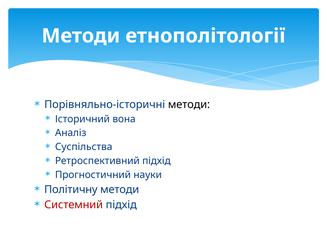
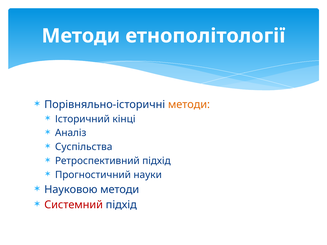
методи colour: black -> orange (189, 105)
вона: вона -> кінці (124, 119)
Політичну: Політичну -> Науковою (71, 190)
